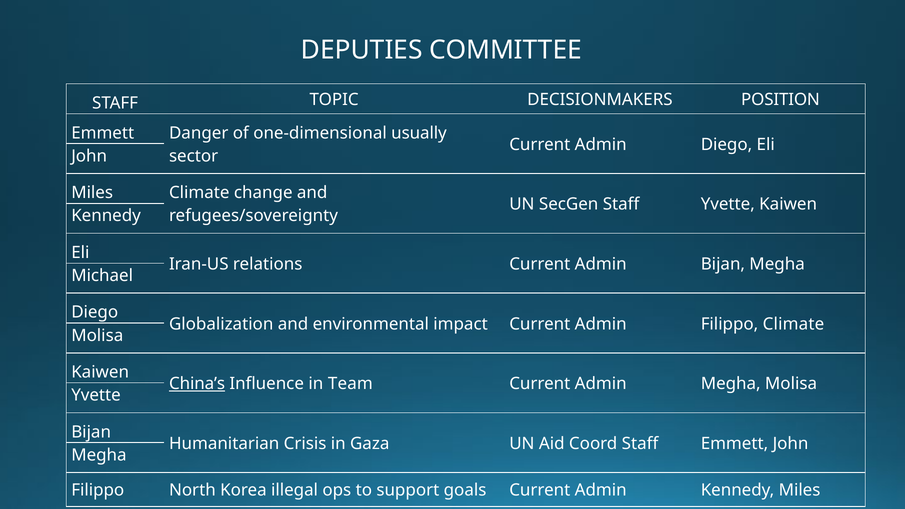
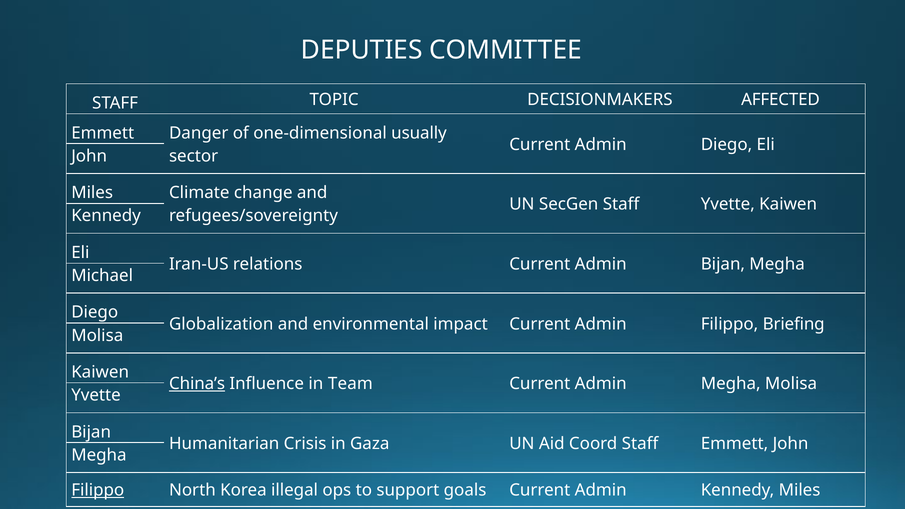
POSITION: POSITION -> AFFECTED (780, 100)
Filippo Climate: Climate -> Briefing (794, 324)
Filippo underline: none -> present (98, 490)
